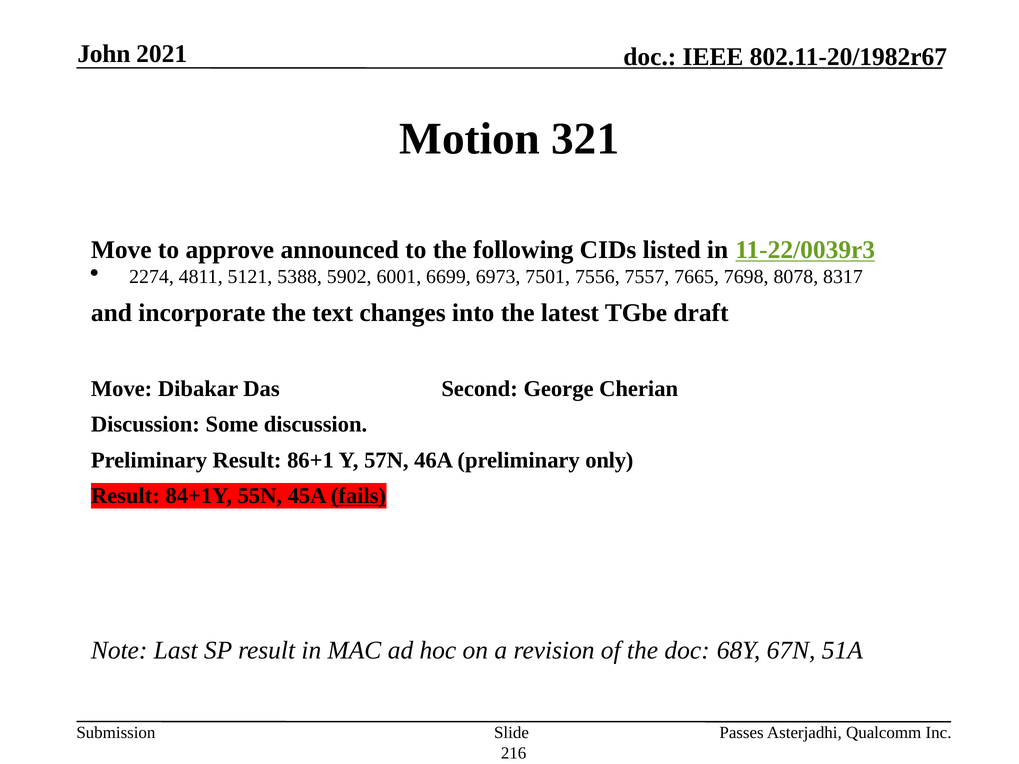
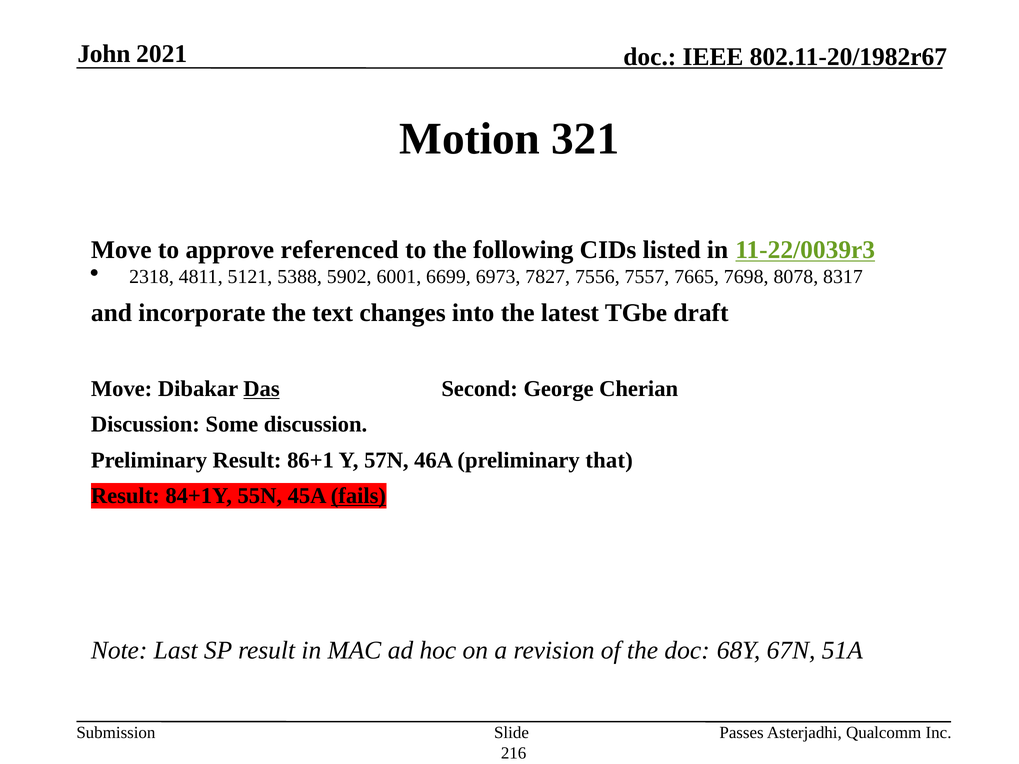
announced: announced -> referenced (340, 250)
2274: 2274 -> 2318 (152, 277)
7501: 7501 -> 7827 (548, 277)
Das underline: none -> present (262, 389)
only: only -> that (609, 460)
